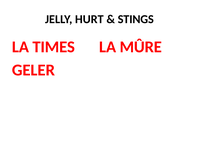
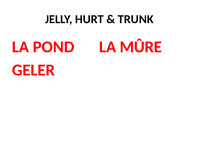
STINGS: STINGS -> TRUNK (136, 19)
TIMES: TIMES -> POND (54, 47)
